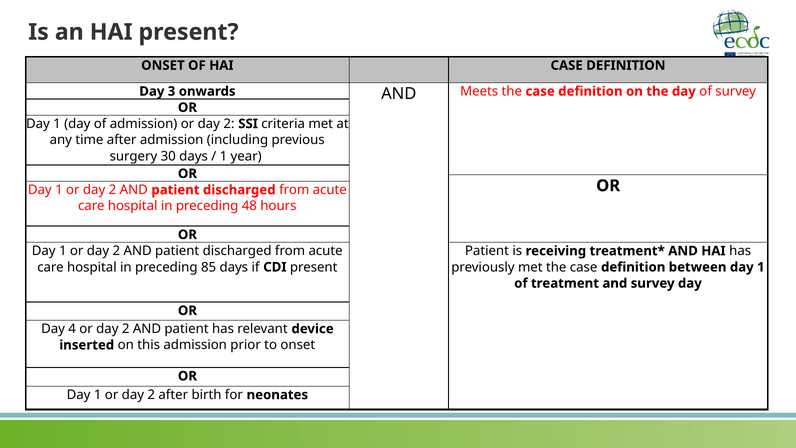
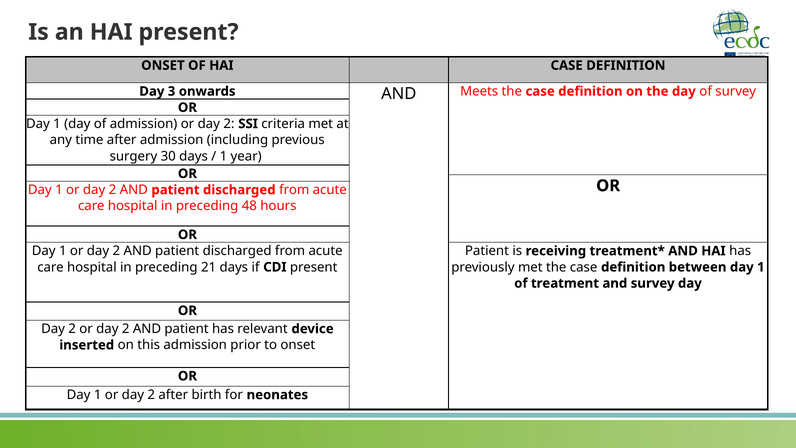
85: 85 -> 21 (209, 267)
4: 4 -> 2 (72, 329)
